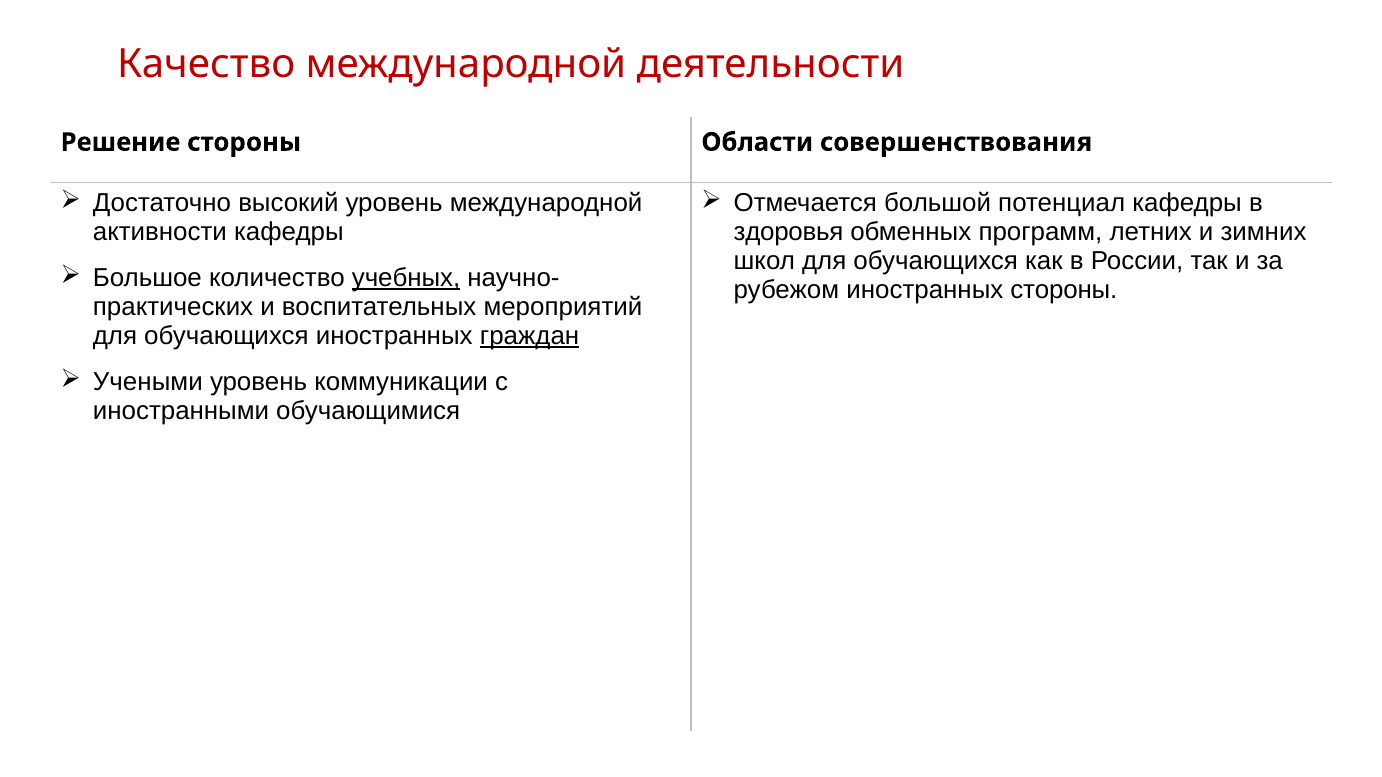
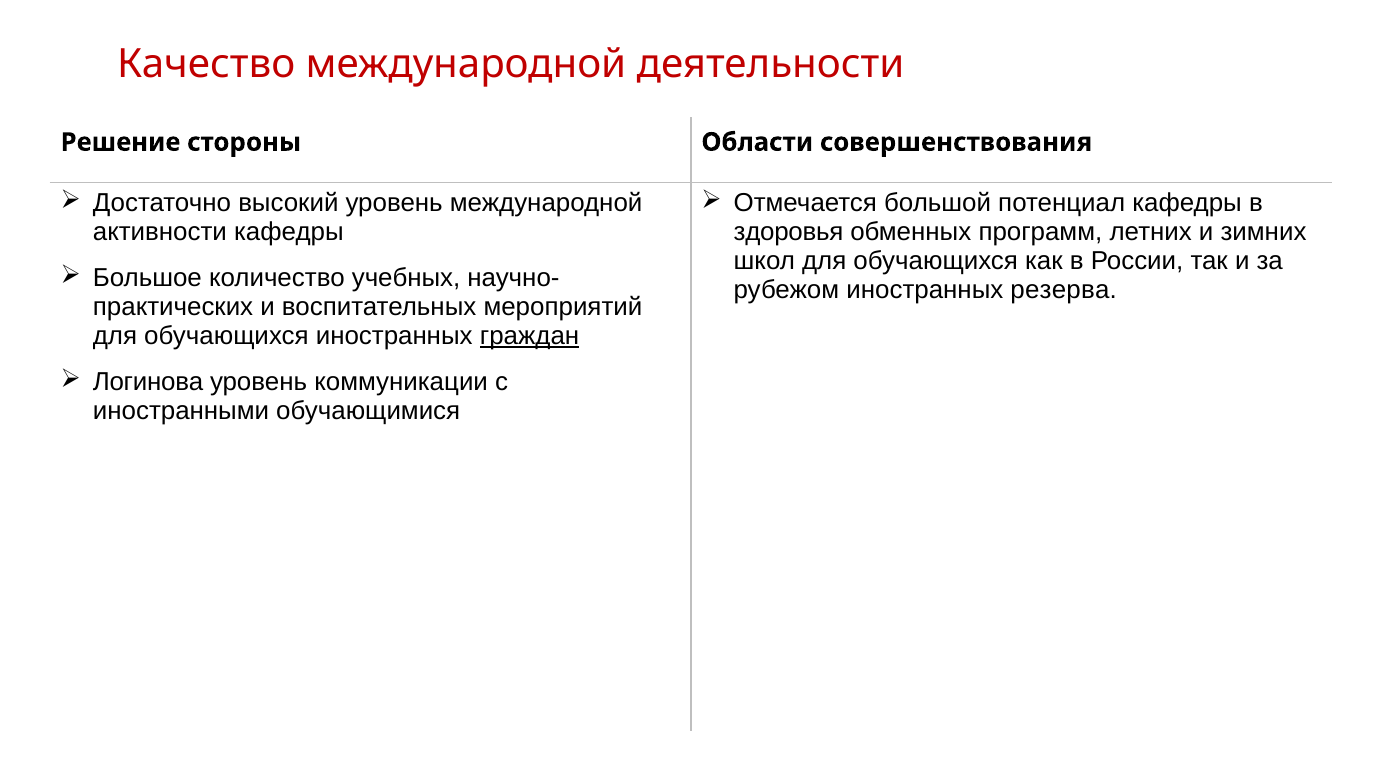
учебных underline: present -> none (406, 278)
иностранных стороны: стороны -> резерва (1064, 290)
Учеными: Учеными -> Логинова (148, 382)
